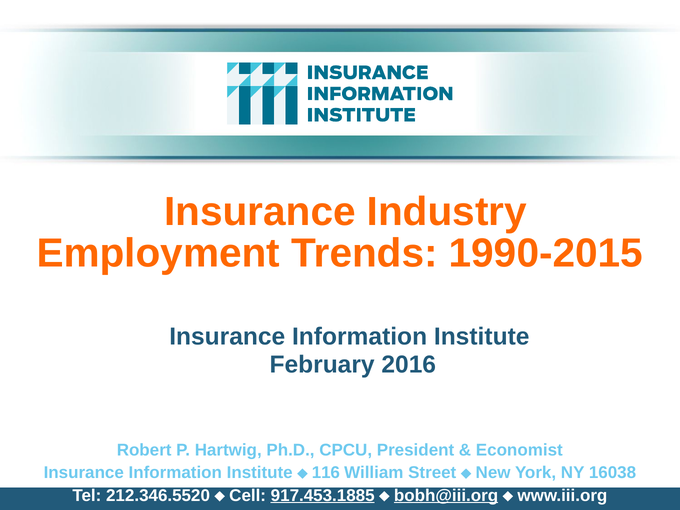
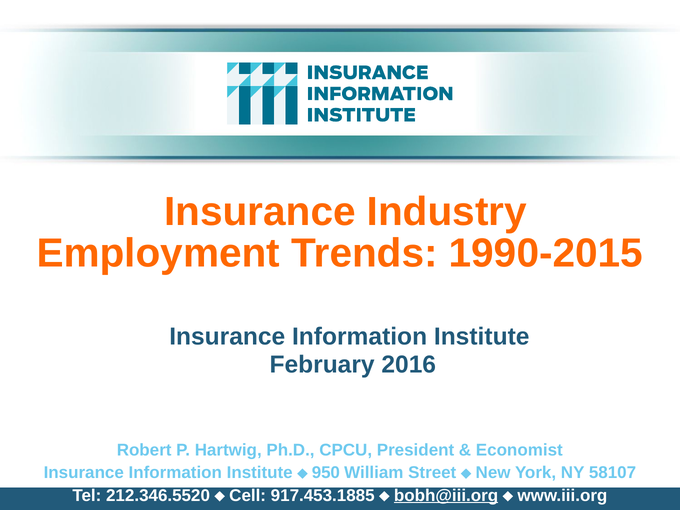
116: 116 -> 950 (326, 473)
16038: 16038 -> 58107 (613, 473)
917.453.1885 underline: present -> none (323, 495)
